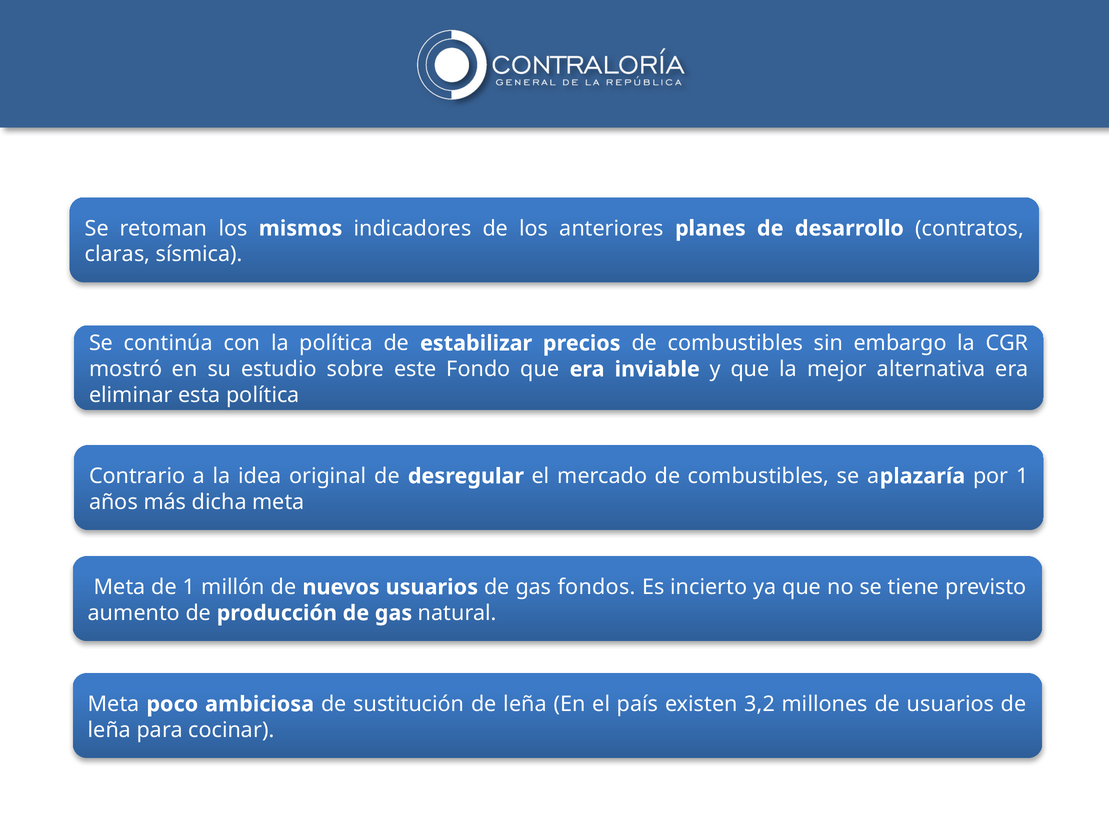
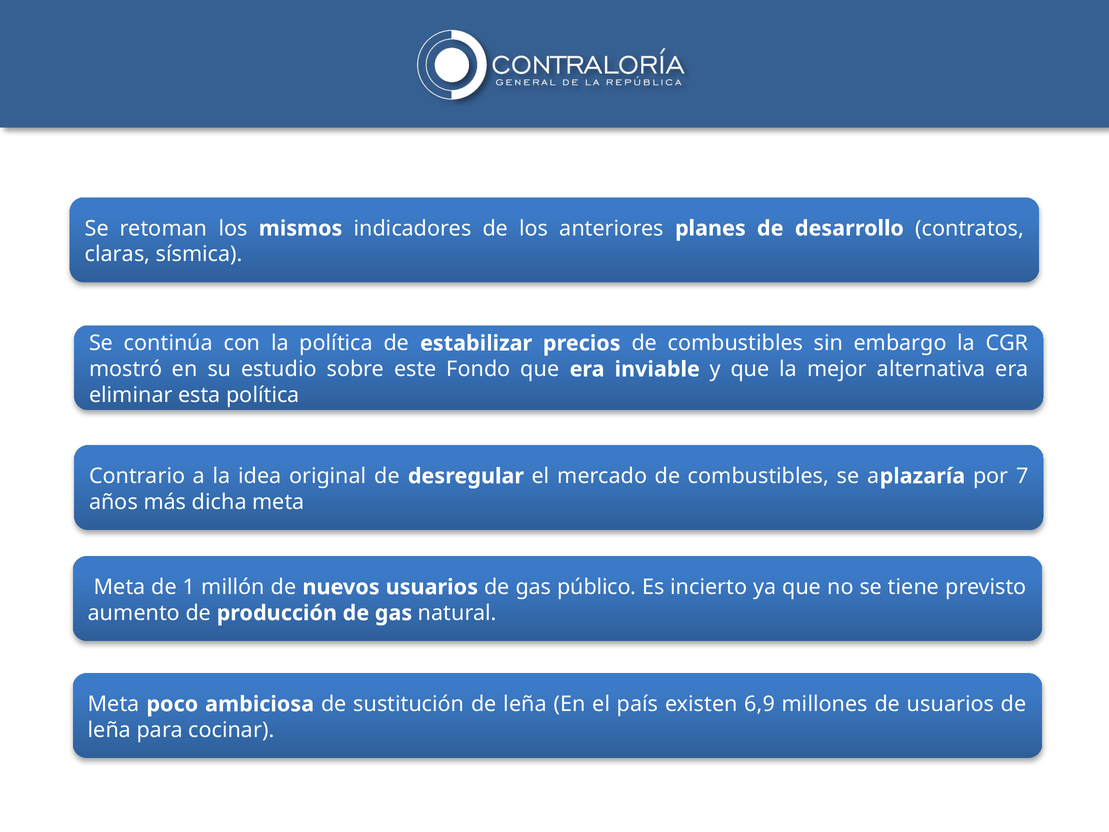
por 1: 1 -> 7 (1022, 476)
fondos: fondos -> público (597, 587)
3,2: 3,2 -> 6,9 (760, 704)
